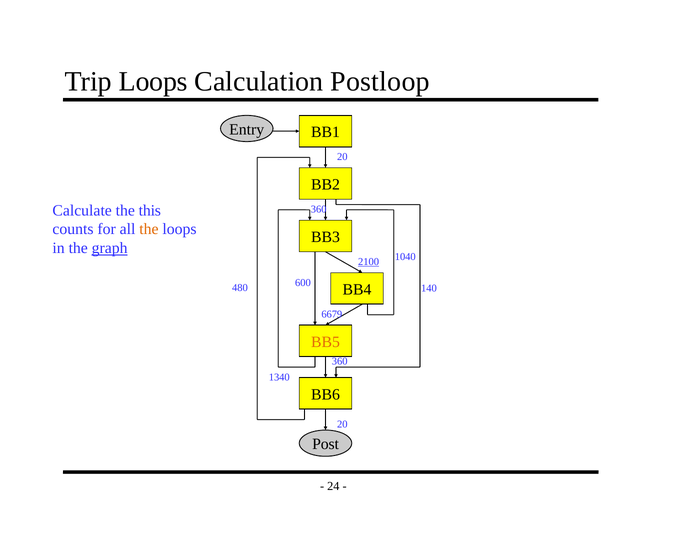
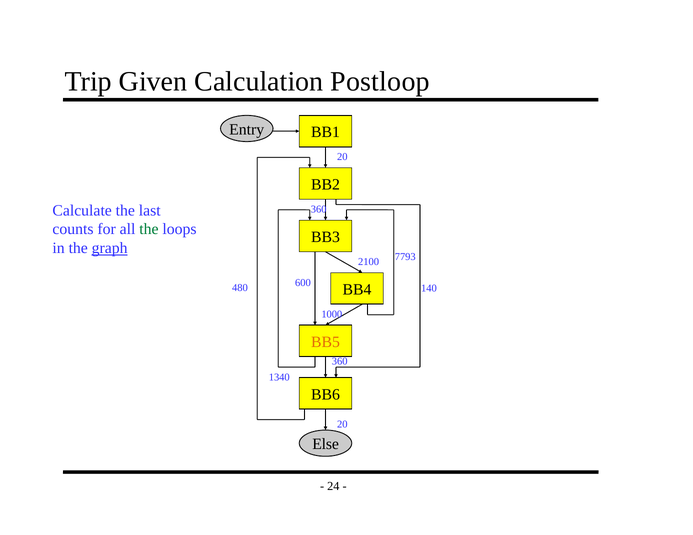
Trip Loops: Loops -> Given (153, 82)
this: this -> last (150, 211)
the colour: orange -> green (149, 229)
1040: 1040 -> 7793 (405, 257)
2100 underline: present -> none (369, 262)
6679: 6679 -> 1000 (332, 315)
Post: Post -> Else (326, 445)
